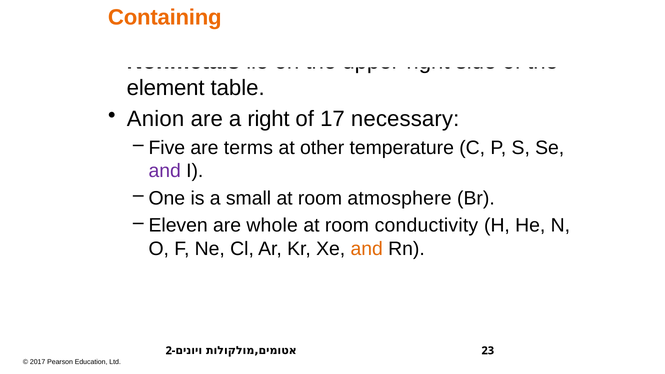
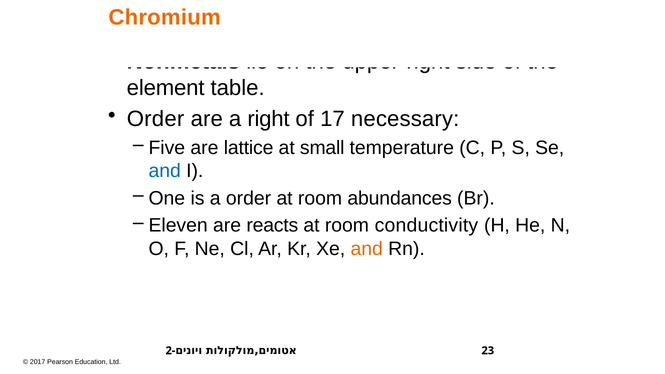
Containing: Containing -> Chromium (165, 17)
Anion: Anion -> Order (156, 119)
terms: terms -> lattice (249, 148)
other: other -> small (322, 148)
and colour: purple -> blue (165, 171)
a small: small -> order (249, 198)
atmosphere: atmosphere -> abundances (400, 198)
whole: whole -> reacts (272, 225)
